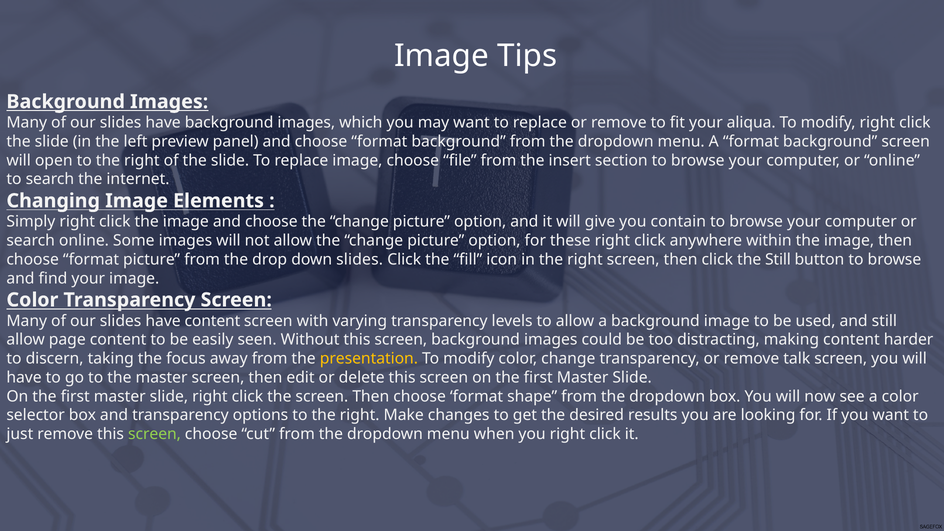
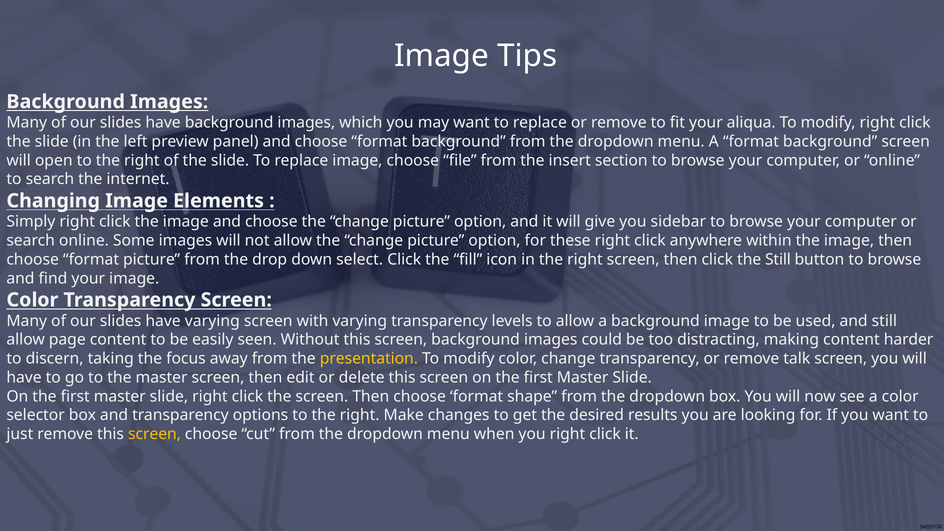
contain: contain -> sidebar (678, 222)
down slides: slides -> select (360, 260)
have content: content -> varying (212, 321)
screen colour: light green -> yellow (154, 434)
